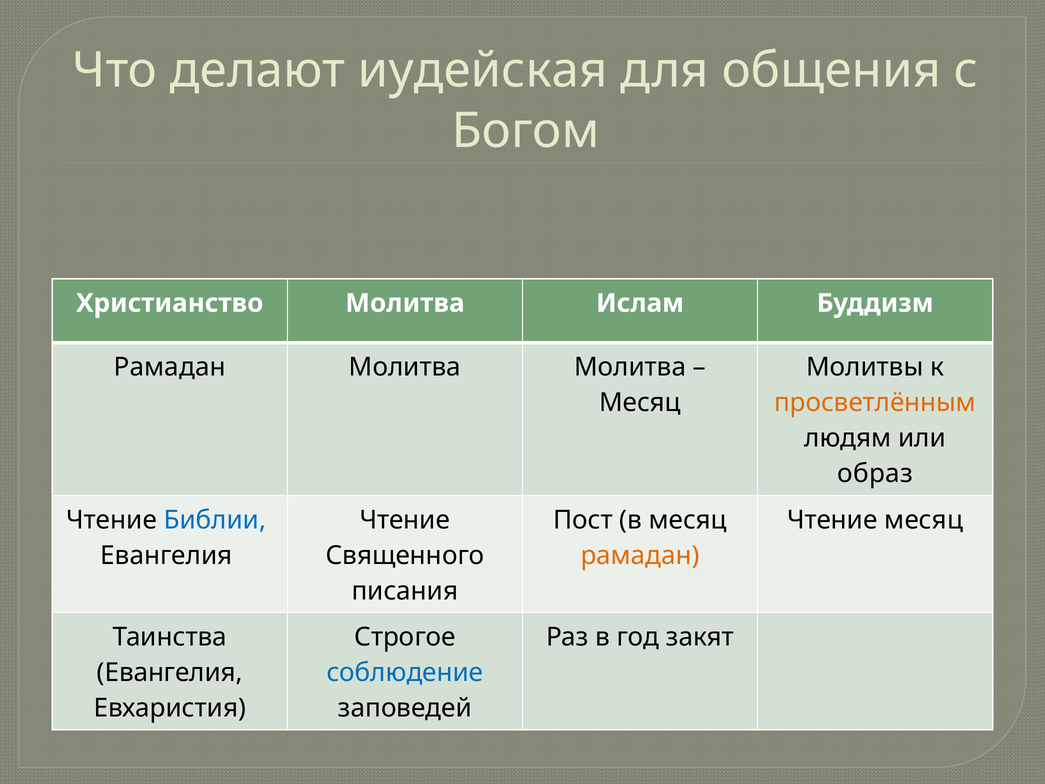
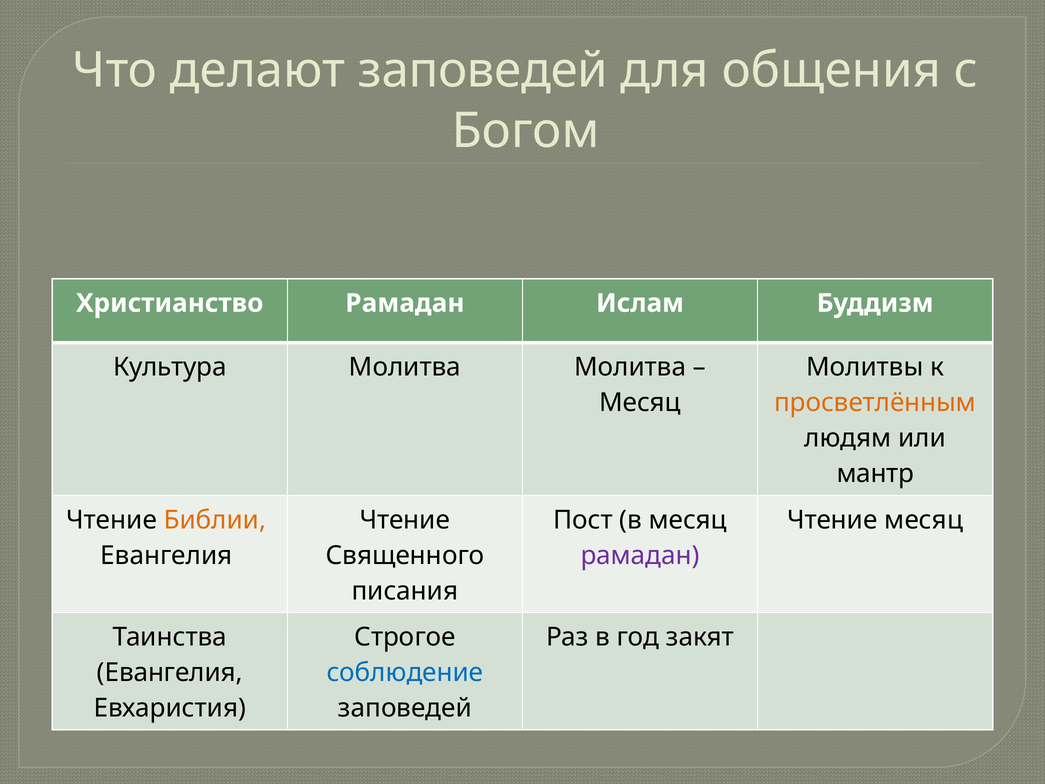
делают иудейская: иудейская -> заповедей (483, 71)
Христианство Молитва: Молитва -> Рамадан (405, 303)
Рамадан: Рамадан -> Культура (170, 367)
образ: образ -> мантр (875, 474)
Библии colour: blue -> orange (215, 520)
рамадан colour: orange -> purple (640, 555)
